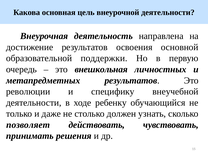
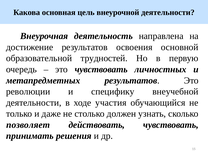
поддержки: поддержки -> трудностей (104, 58)
это внешкольная: внешкольная -> чувствовать (101, 69)
ребенку: ребенку -> участия (111, 103)
